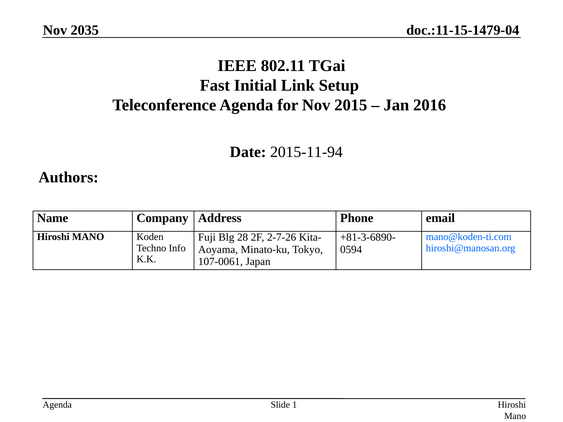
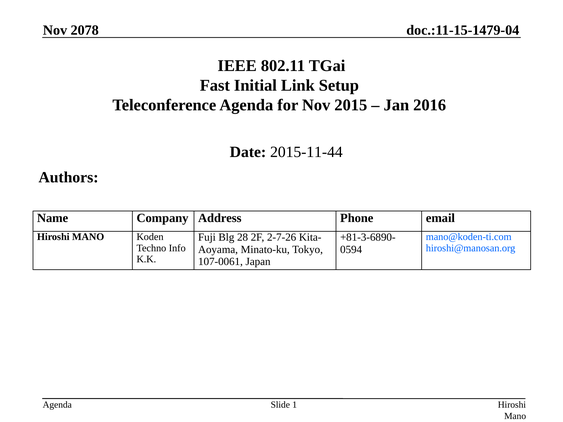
2035: 2035 -> 2078 (85, 30)
2015-11-94: 2015-11-94 -> 2015-11-44 (306, 152)
